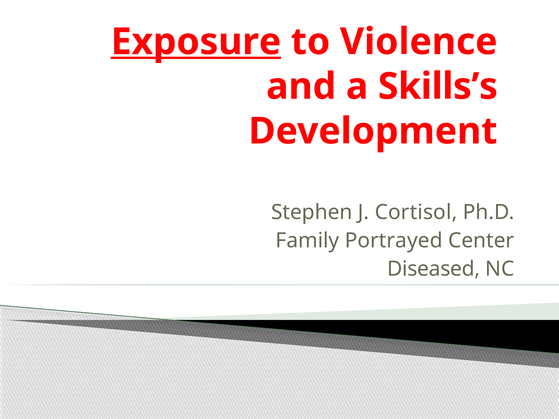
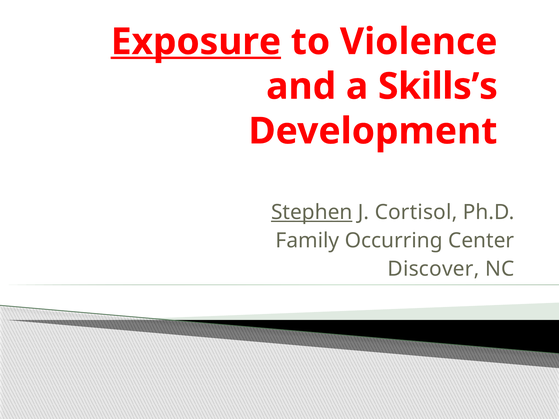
Stephen underline: none -> present (312, 212)
Portrayed: Portrayed -> Occurring (394, 241)
Diseased: Diseased -> Discover (434, 269)
